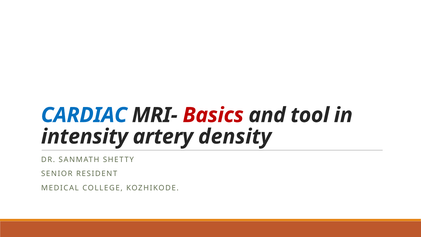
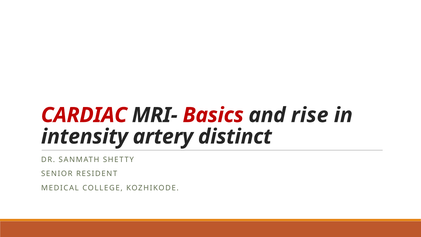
CARDIAC colour: blue -> red (84, 115)
tool: tool -> rise (310, 115)
density: density -> distinct (235, 137)
